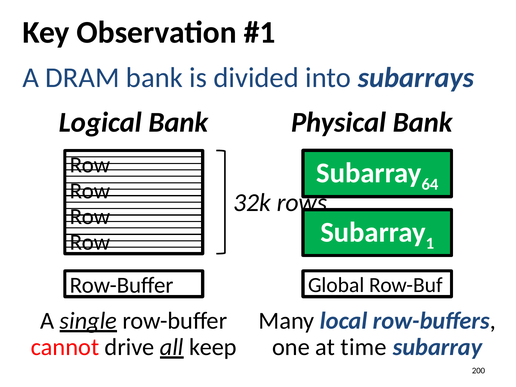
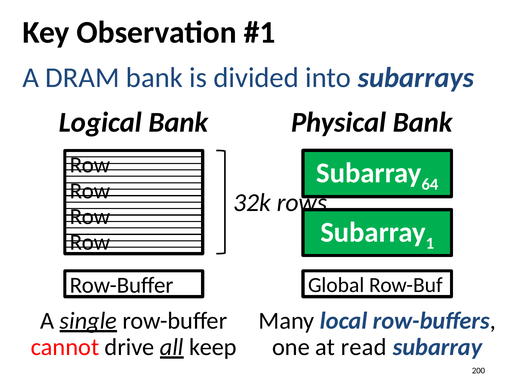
time: time -> read (364, 347)
